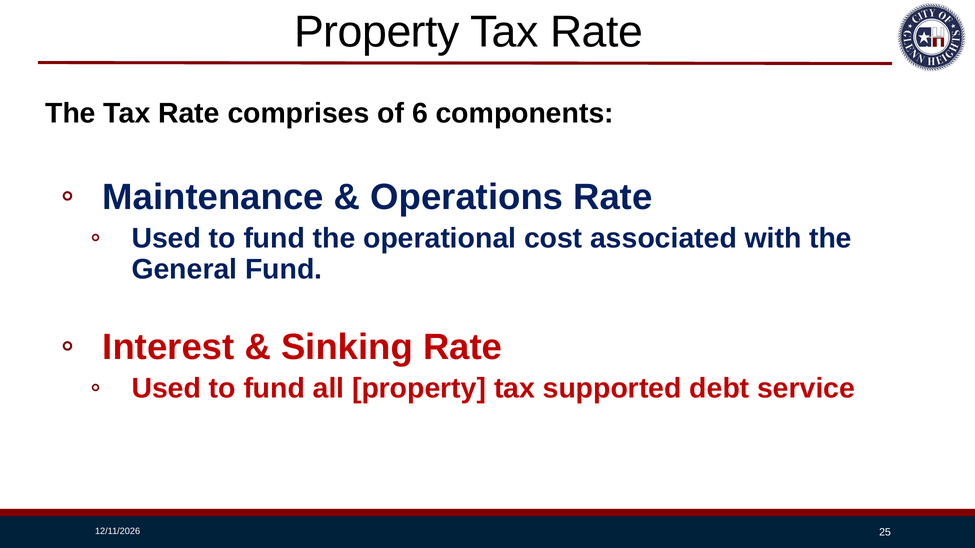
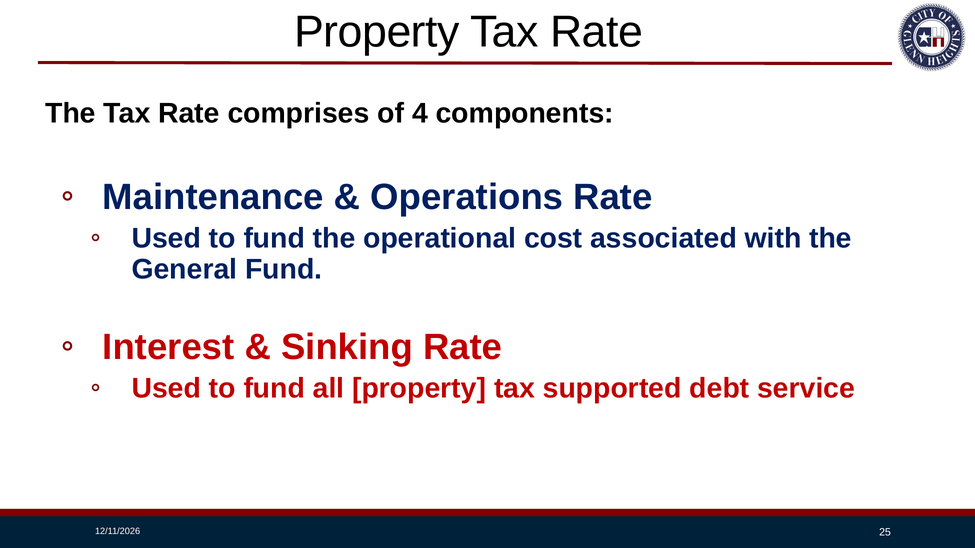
6: 6 -> 4 (420, 113)
